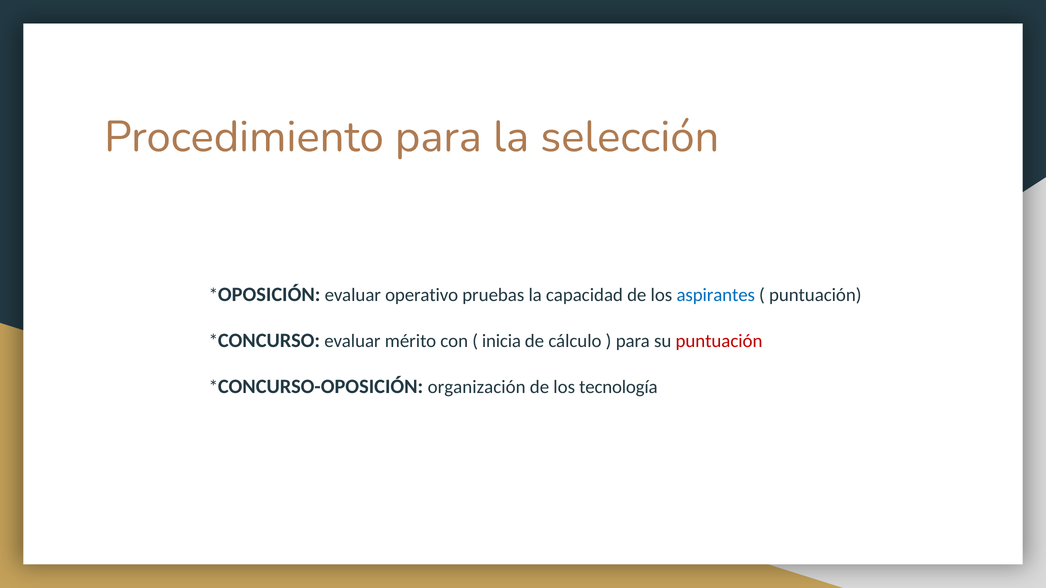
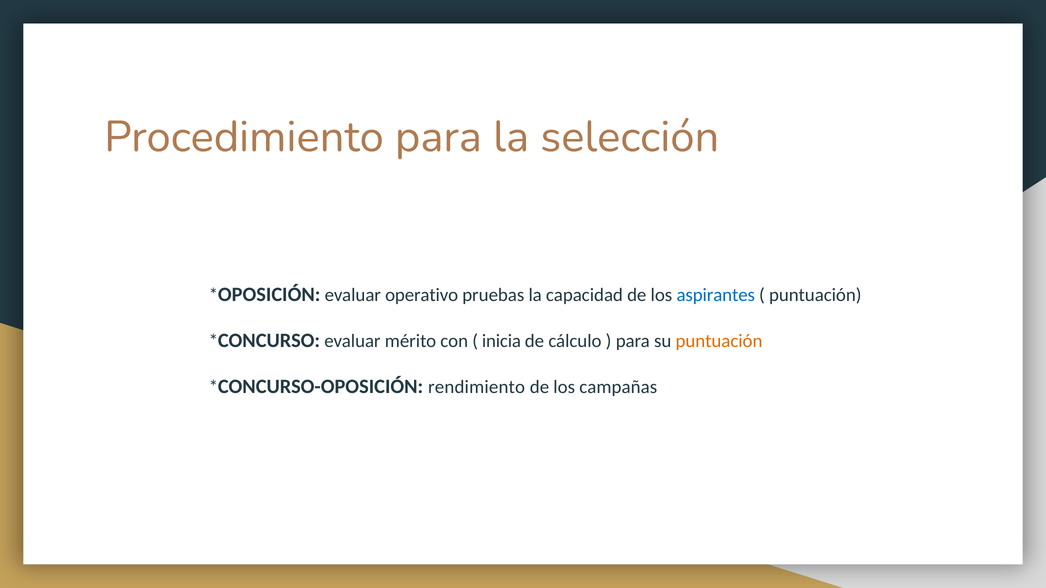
puntuación colour: red -> orange (719, 341)
organización: organización -> rendimiento (477, 387)
tecnología: tecnología -> campañas (618, 387)
